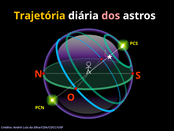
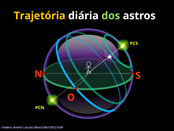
dos colour: pink -> light green (111, 16)
